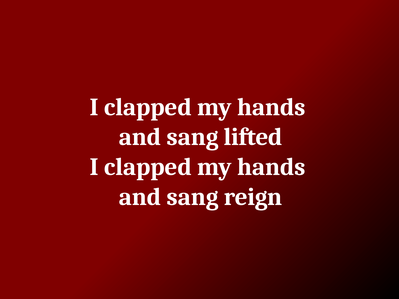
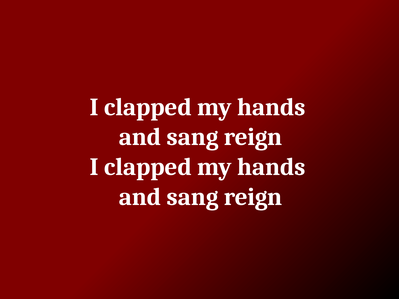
lifted: lifted -> reign (253, 137)
